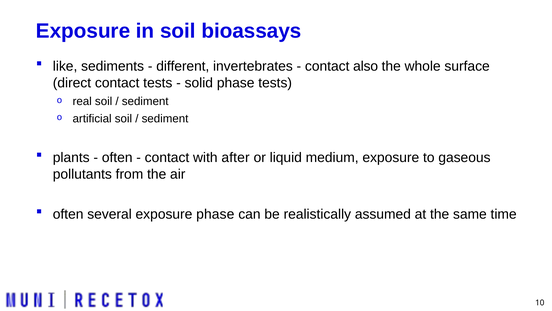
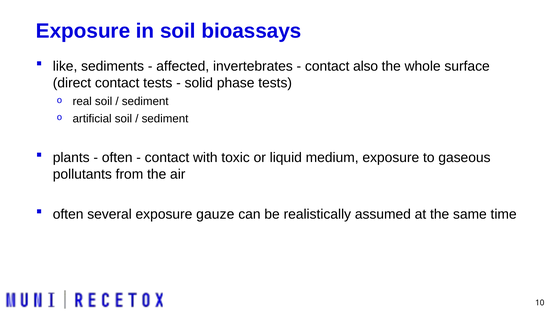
different: different -> affected (183, 66)
after: after -> toxic (236, 157)
exposure phase: phase -> gauze (215, 214)
